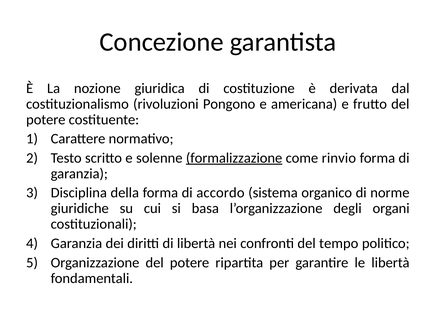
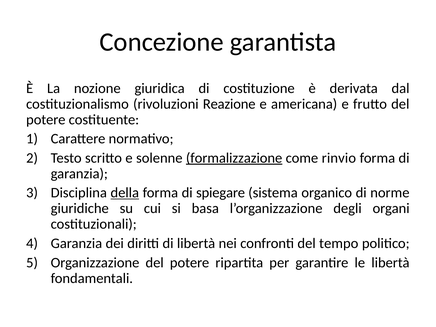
Pongono: Pongono -> Reazione (229, 104)
della underline: none -> present (125, 193)
accordo: accordo -> spiegare (221, 193)
